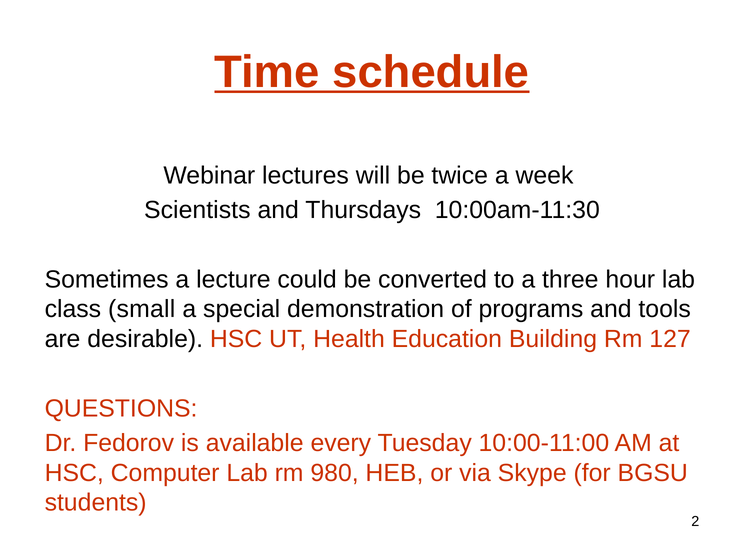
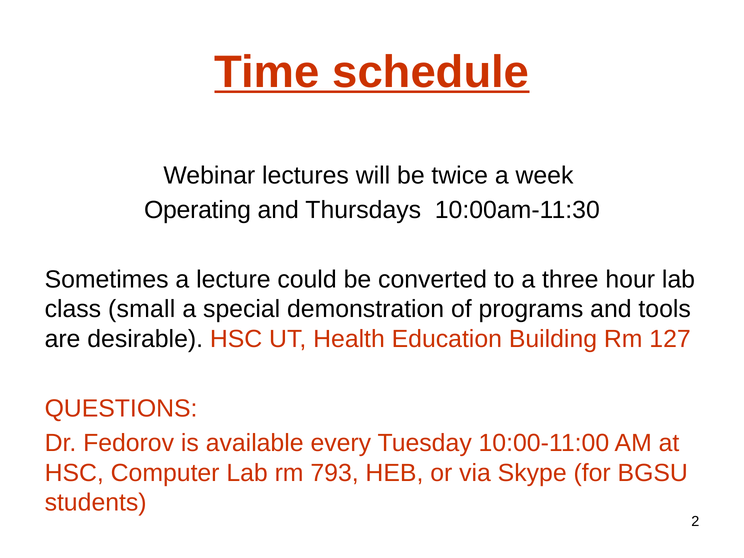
Scientists: Scientists -> Operating (197, 210)
980: 980 -> 793 (335, 473)
